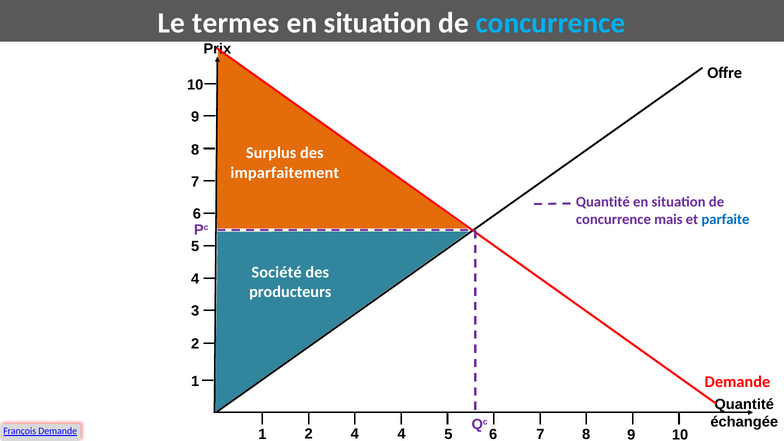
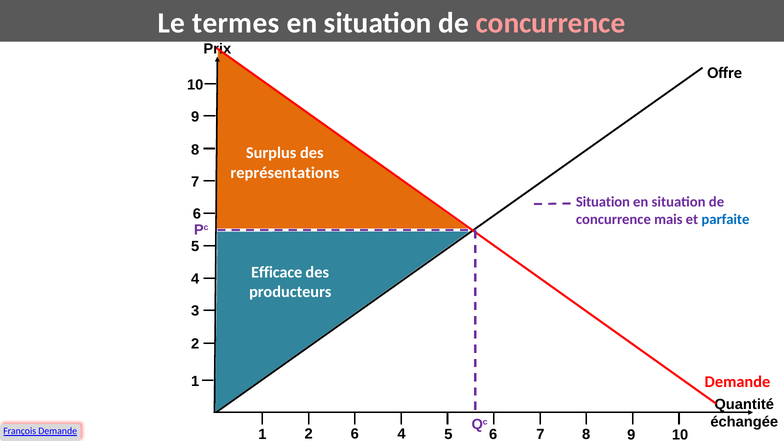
concurrence colour: light blue -> pink (550, 23)
imparfaitement: imparfaitement -> représentations (285, 173)
Quantité: Quantité -> Situation (603, 202)
Société: Société -> Efficace (277, 272)
2 4: 4 -> 6 (355, 434)
